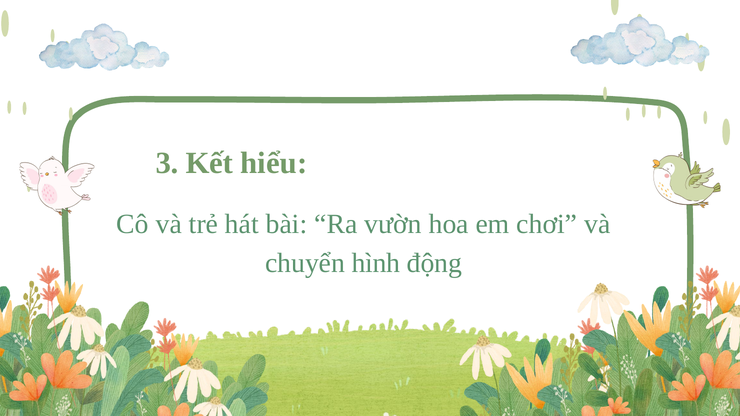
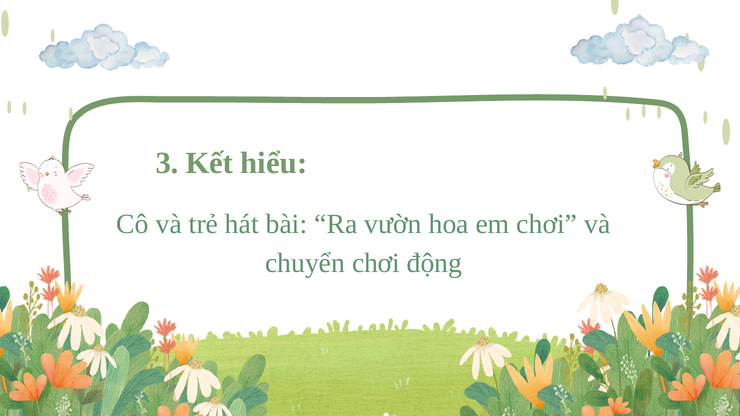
chuyển hình: hình -> chơi (376, 263)
